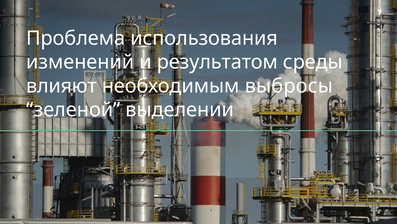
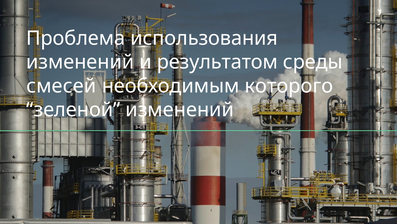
влияют: влияют -> смесей (61, 86)
выбросы: выбросы -> которого (289, 86)
зеленой выделении: выделении -> изменений (180, 110)
